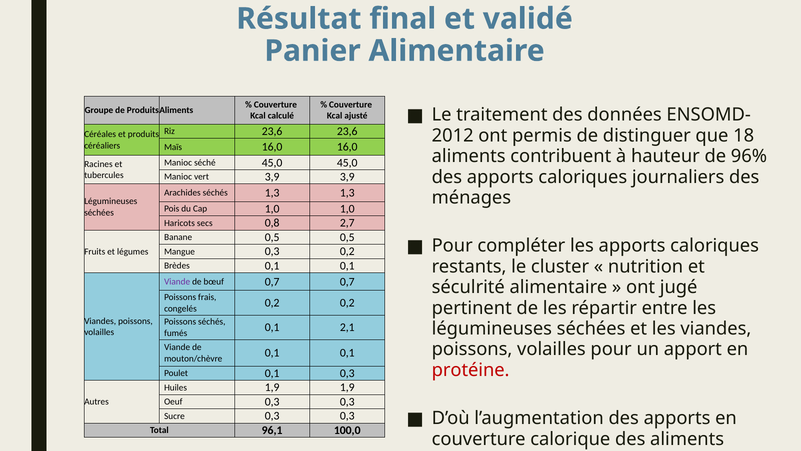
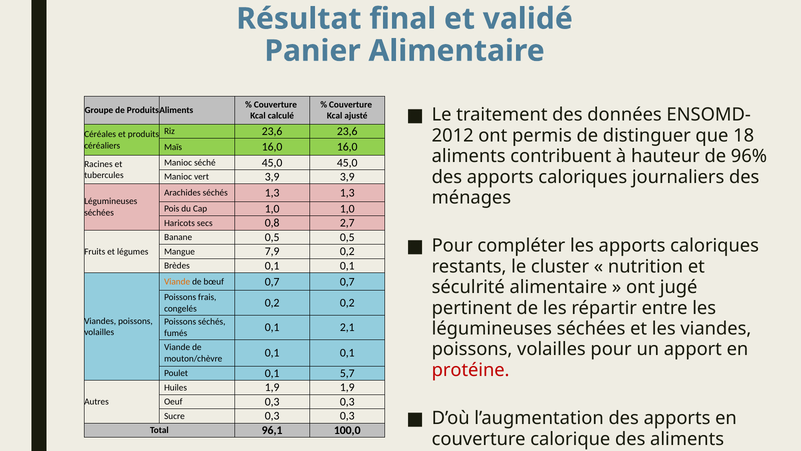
Mangue 0,3: 0,3 -> 7,9 (272, 251)
Viande colour: purple -> orange (177, 281)
0,1 0,3: 0,3 -> 5,7 (347, 373)
